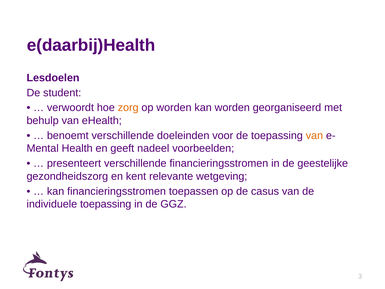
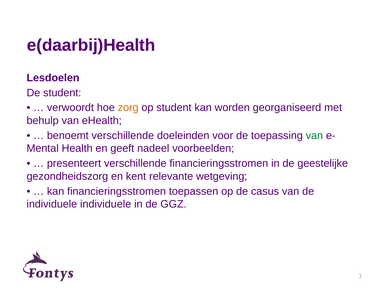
op worden: worden -> student (174, 108)
van colour: orange -> green (314, 135)
individuele toepassing: toepassing -> individuele (106, 204)
